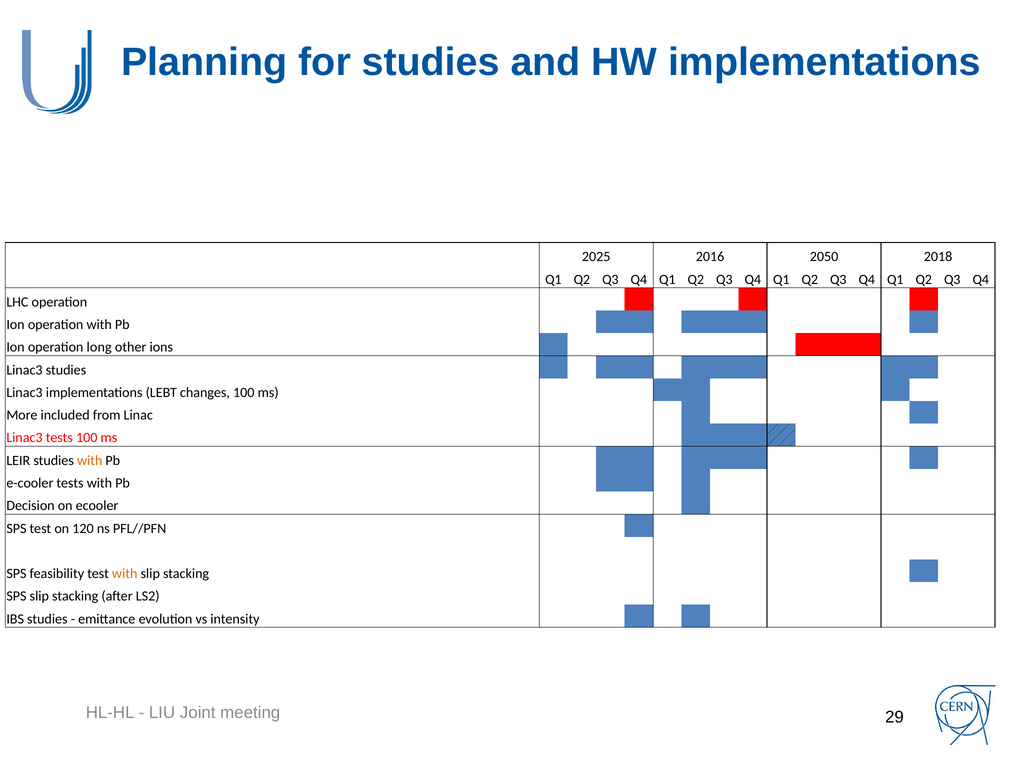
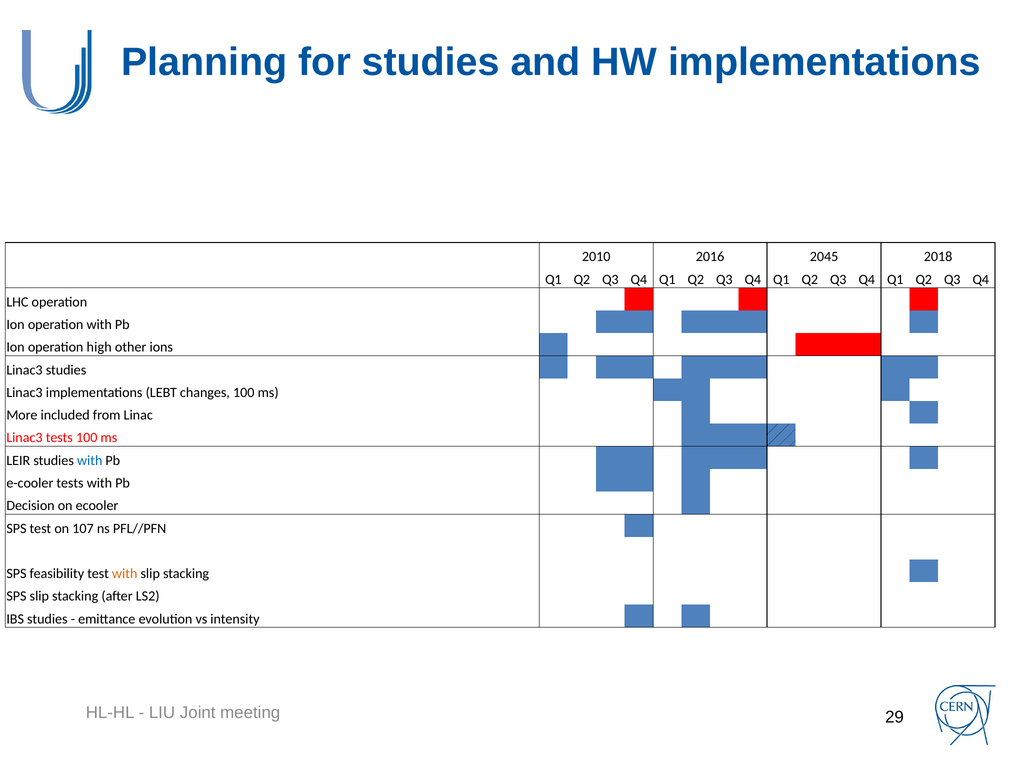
2025: 2025 -> 2010 (596, 256)
2050: 2050 -> 2045 (824, 256)
long: long -> high (99, 347)
with colour: orange -> blue (90, 460)
120: 120 -> 107 (83, 528)
